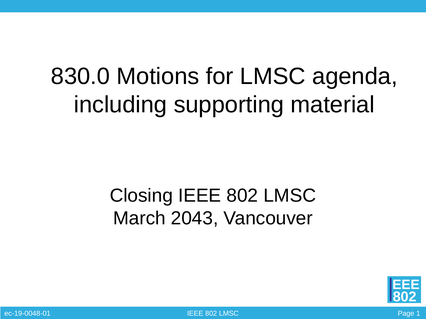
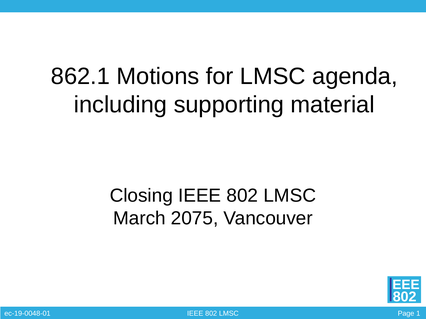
830.0: 830.0 -> 862.1 (80, 77)
2043: 2043 -> 2075 (195, 219)
